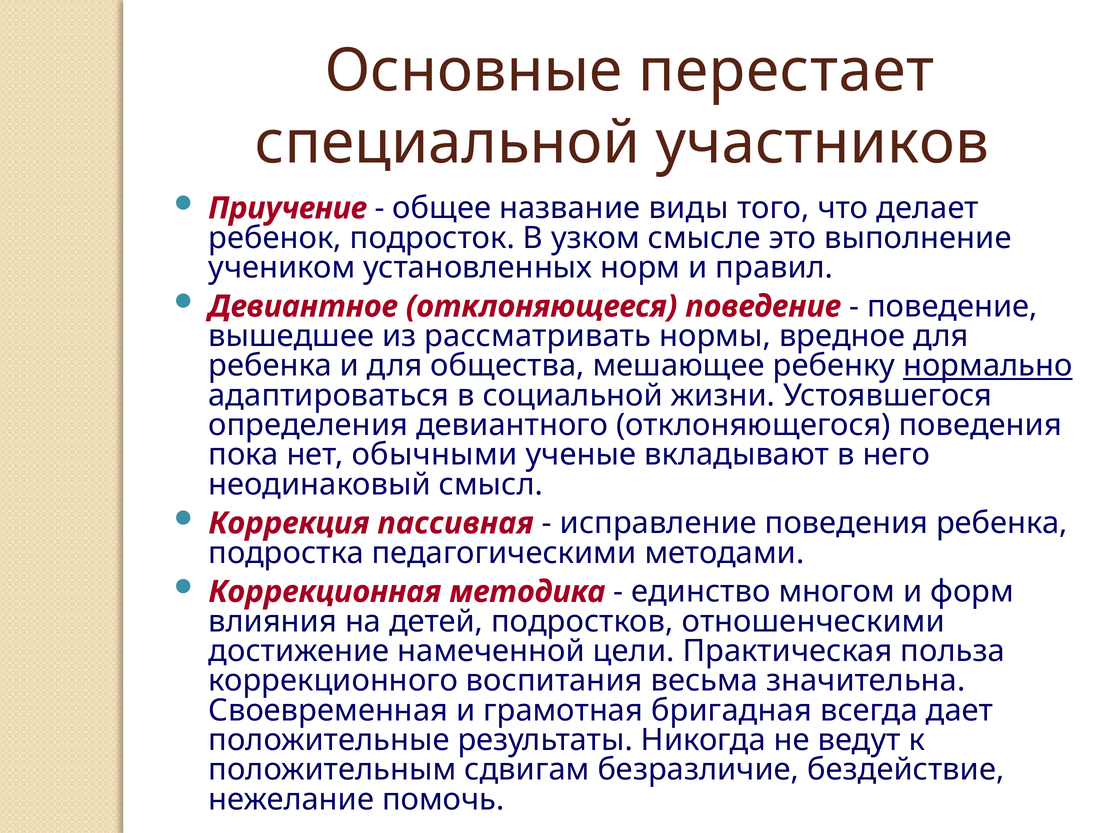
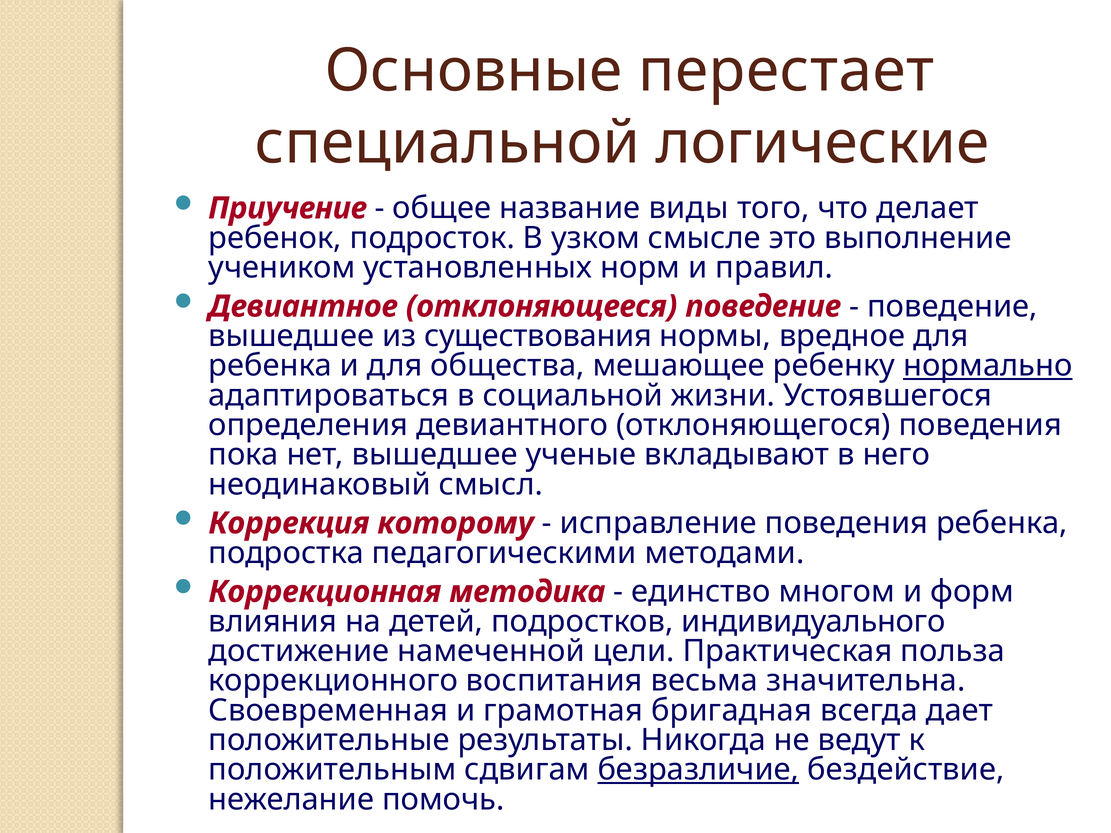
участников: участников -> логические (822, 143)
рассматривать: рассматривать -> существования (538, 336)
нет обычными: обычными -> вышедшее (435, 455)
пассивная: пассивная -> которому (456, 523)
отношенческими: отношенческими -> индивидуального (813, 622)
безразличие underline: none -> present (698, 770)
